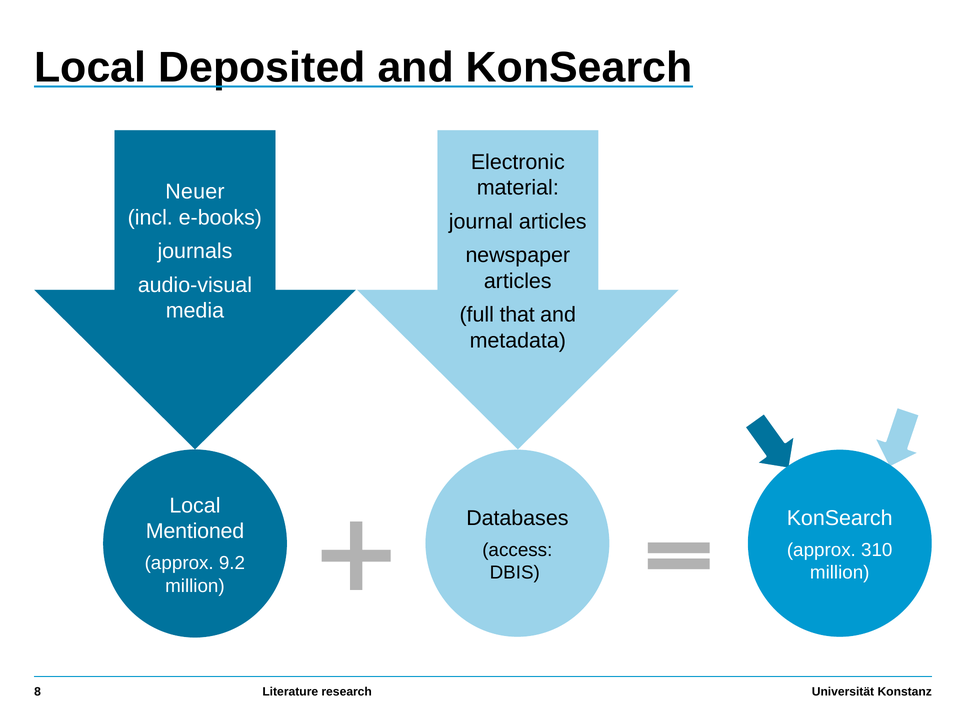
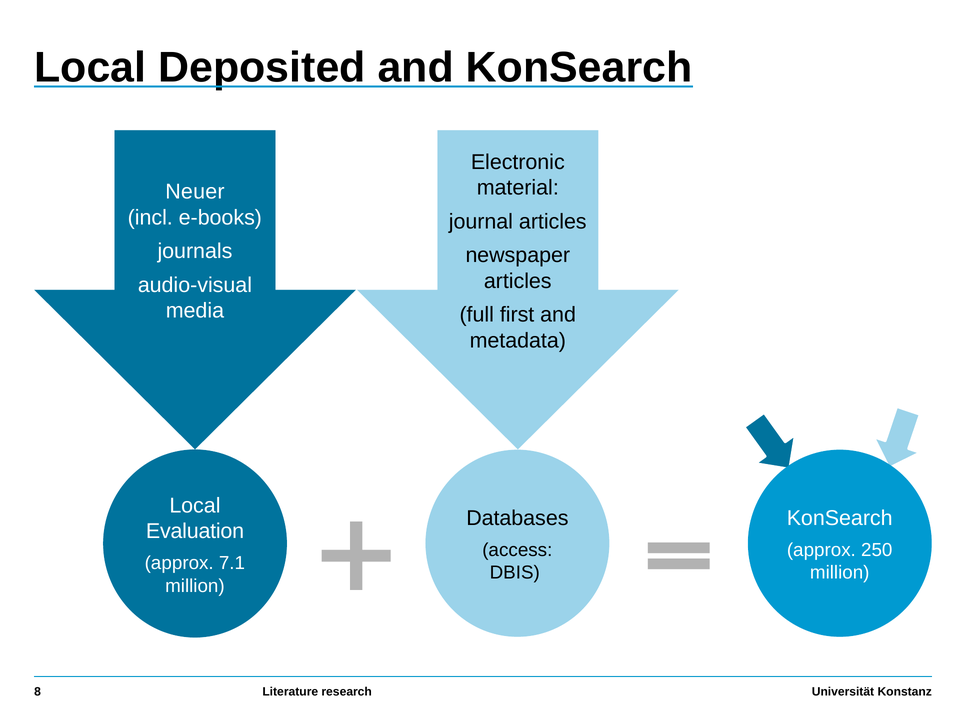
that: that -> first (517, 315)
Mentioned: Mentioned -> Evaluation (195, 532)
310: 310 -> 250 (877, 551)
9.2: 9.2 -> 7.1 (232, 564)
